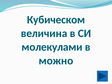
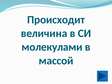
Кубическом: Кубическом -> Происходит (56, 20)
можно: можно -> массой (56, 61)
